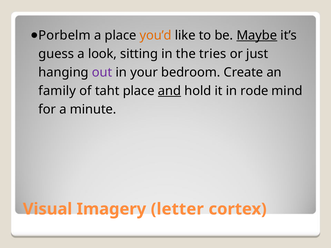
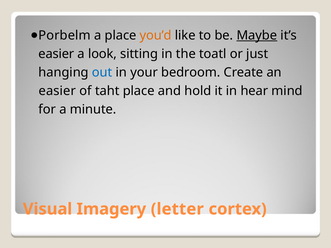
guess: guess -> easier (56, 54)
tries: tries -> toatl (213, 54)
out colour: purple -> blue (102, 73)
family: family -> easier (57, 91)
and underline: present -> none (169, 91)
rode: rode -> hear (254, 91)
